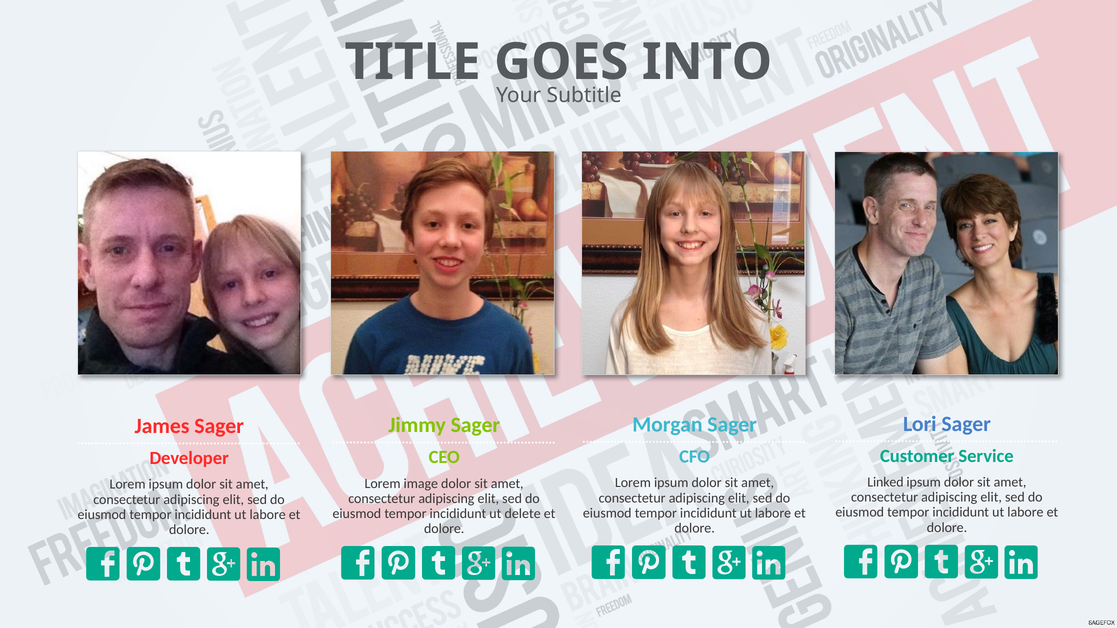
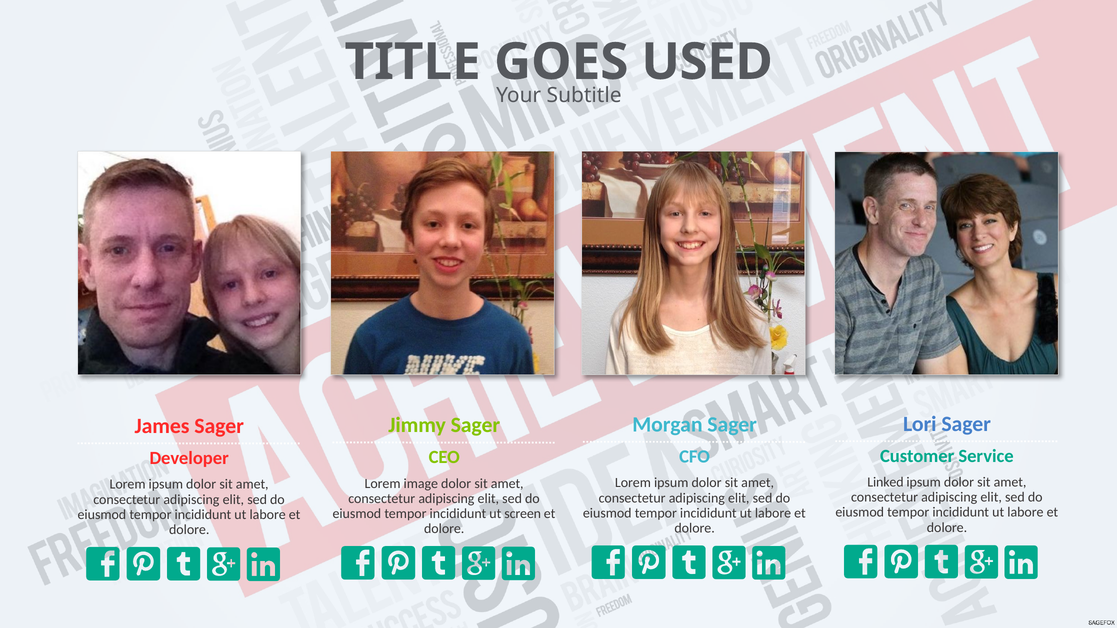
INTO: INTO -> USED (707, 62)
delete: delete -> screen (523, 514)
